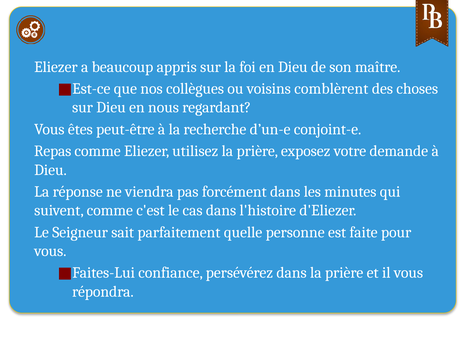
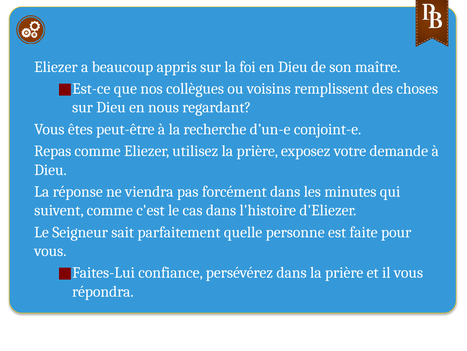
comblèrent: comblèrent -> remplissent (331, 89)
